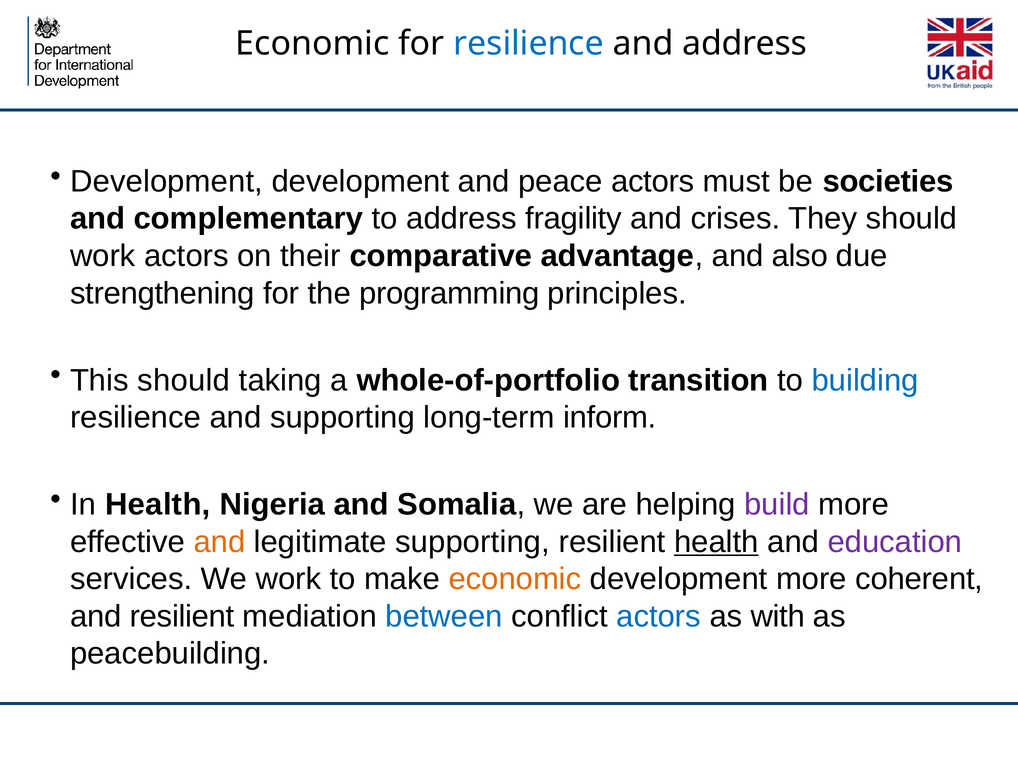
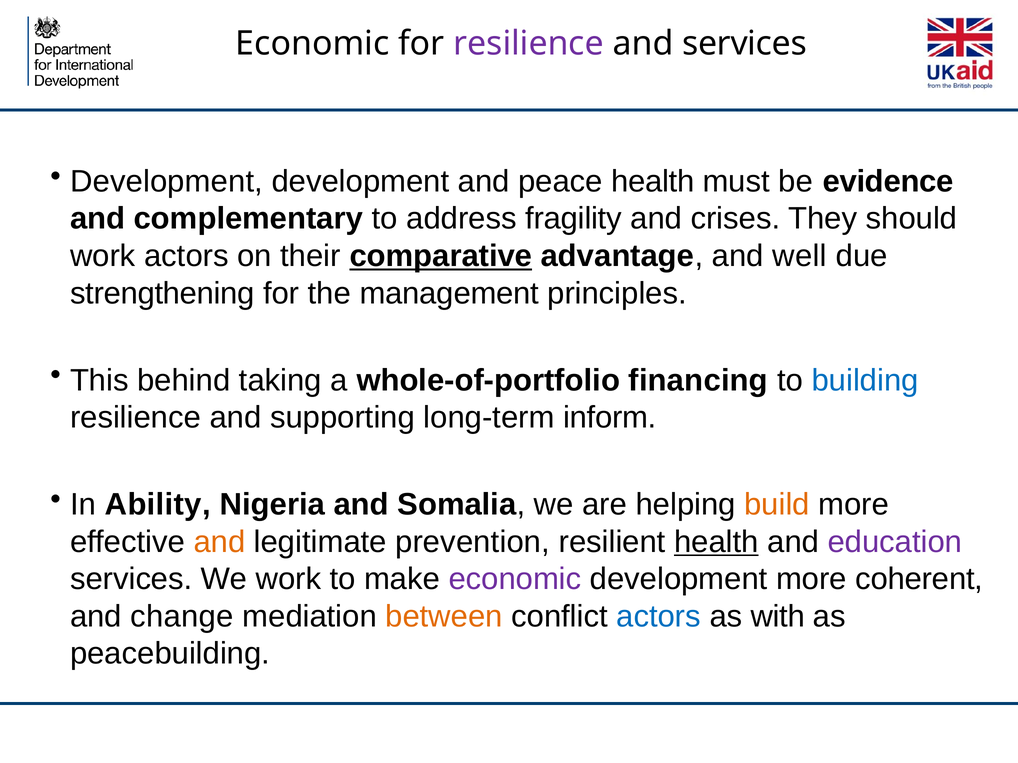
resilience colour: blue -> purple (529, 44)
and address: address -> services (745, 44)
peace actors: actors -> health (653, 182)
societies: societies -> evidence (888, 182)
comparative underline: none -> present (441, 256)
also: also -> well (800, 256)
programming: programming -> management (449, 293)
This should: should -> behind (184, 381)
transition: transition -> financing (698, 381)
In Health: Health -> Ability (158, 505)
build colour: purple -> orange (777, 505)
legitimate supporting: supporting -> prevention (473, 542)
economic colour: orange -> purple (515, 580)
and resilient: resilient -> change (182, 617)
between colour: blue -> orange (444, 617)
